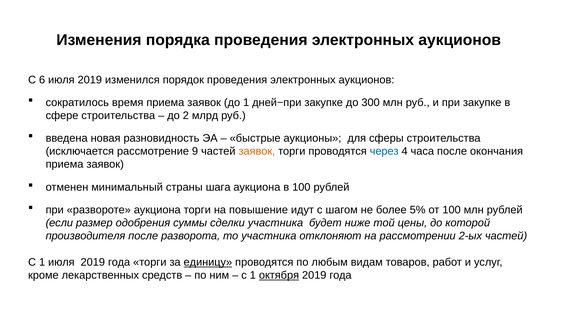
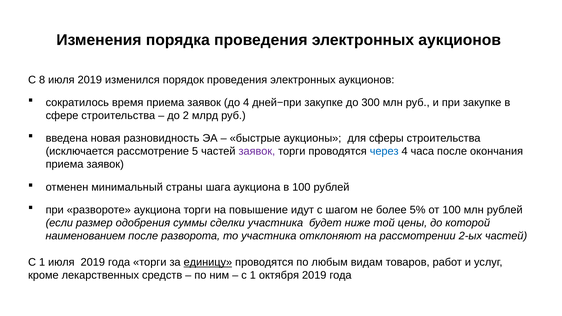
6: 6 -> 8 (42, 80)
до 1: 1 -> 4 (246, 103)
9: 9 -> 5 (195, 151)
заявок colour: orange -> purple (257, 151)
производителя: производителя -> наименованием (86, 236)
октября underline: present -> none (279, 275)
